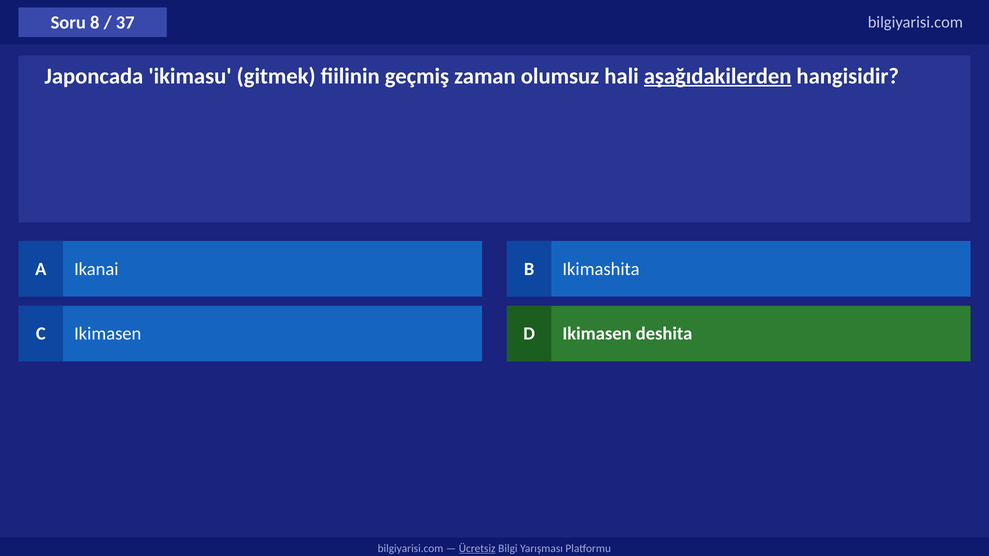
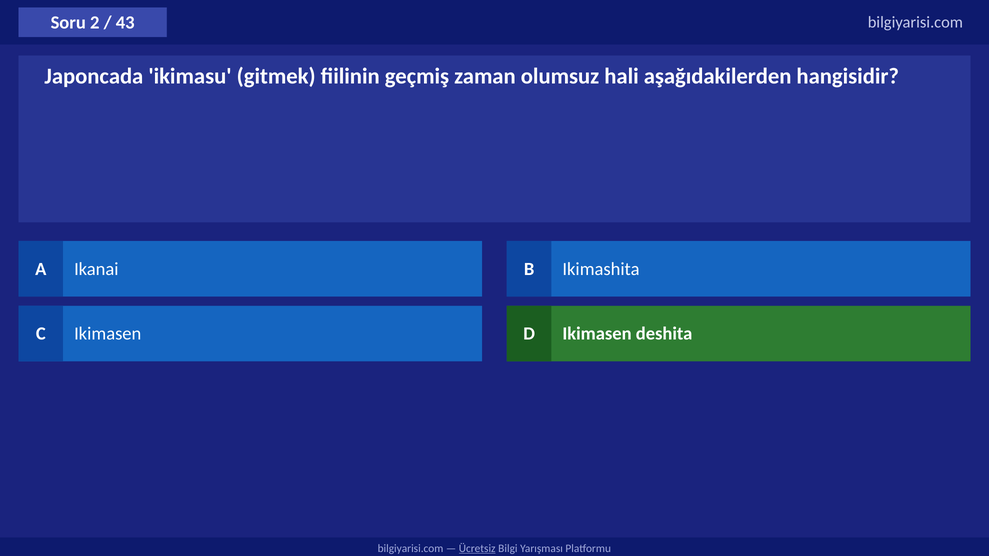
8: 8 -> 2 (95, 23)
37: 37 -> 43 (125, 23)
aşağıdakilerden underline: present -> none (718, 76)
